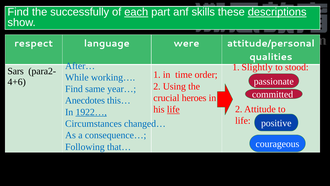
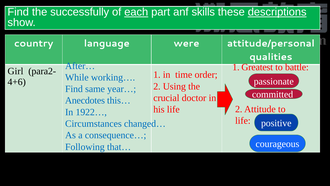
respect: respect -> country (34, 43)
Slightly: Slightly -> Greatest (257, 67)
stood: stood -> battle (297, 67)
Sars: Sars -> Girl (16, 71)
heroes: heroes -> doctor (194, 98)
life underline: present -> none (173, 109)
1922… underline: present -> none (91, 112)
